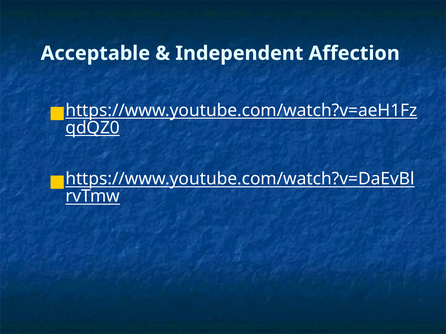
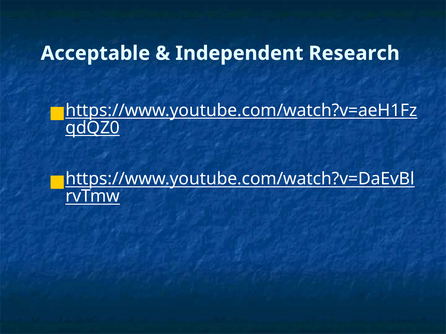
Affection: Affection -> Research (354, 53)
